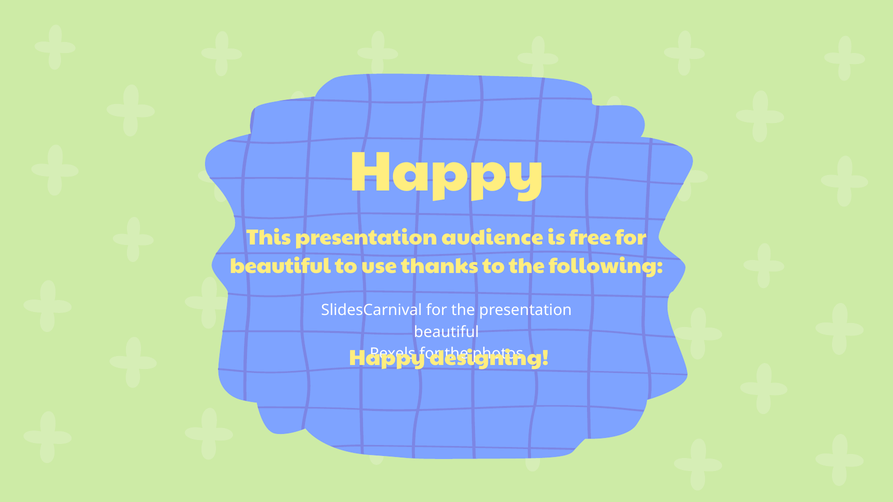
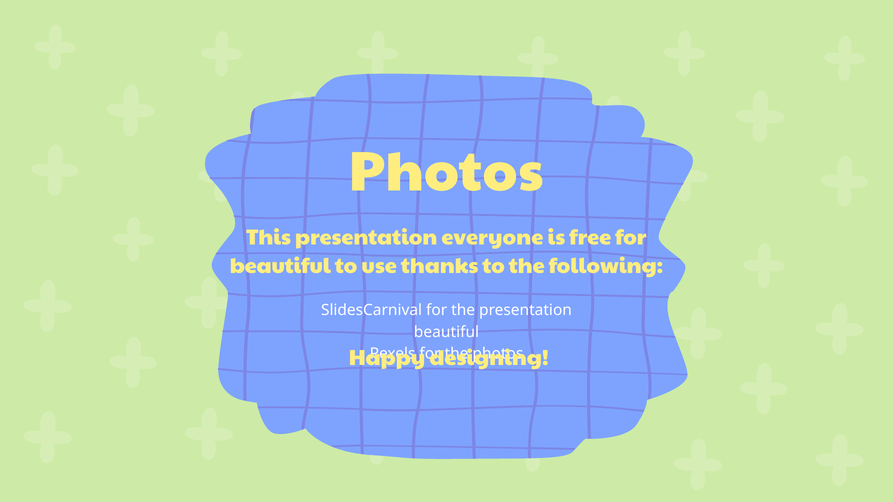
Happy: Happy -> Photos (446, 173)
audience: audience -> everyone (492, 238)
